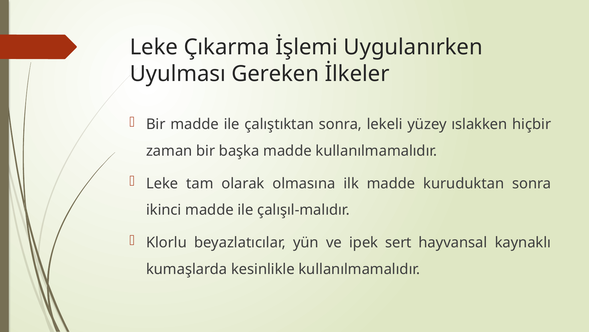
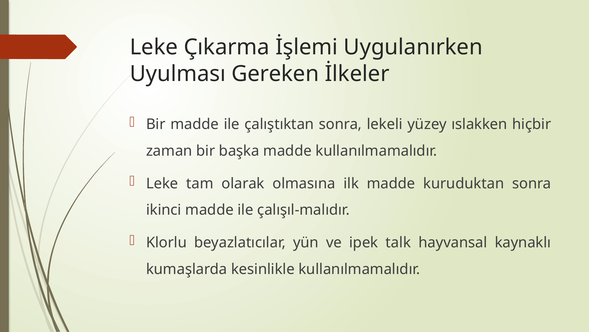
sert: sert -> talk (398, 242)
